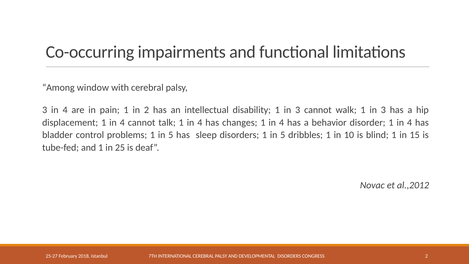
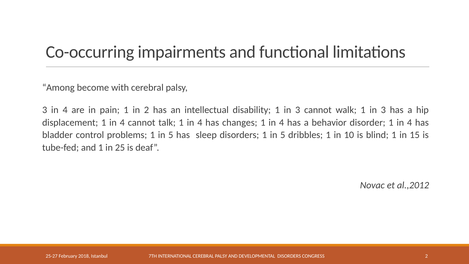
window: window -> become (93, 88)
